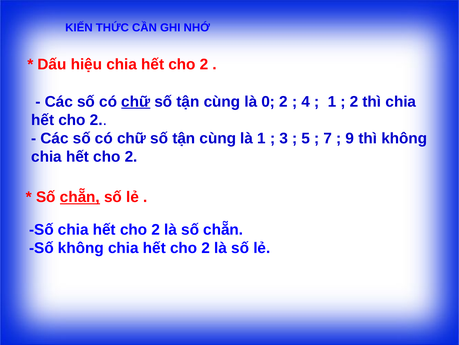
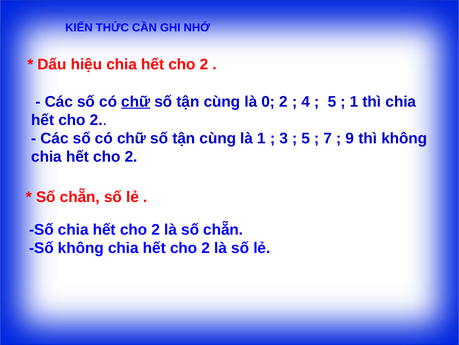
1: 1 -> 5 (332, 101)
2: 2 -> 1 (354, 101)
chẵn underline: present -> none (80, 197)
